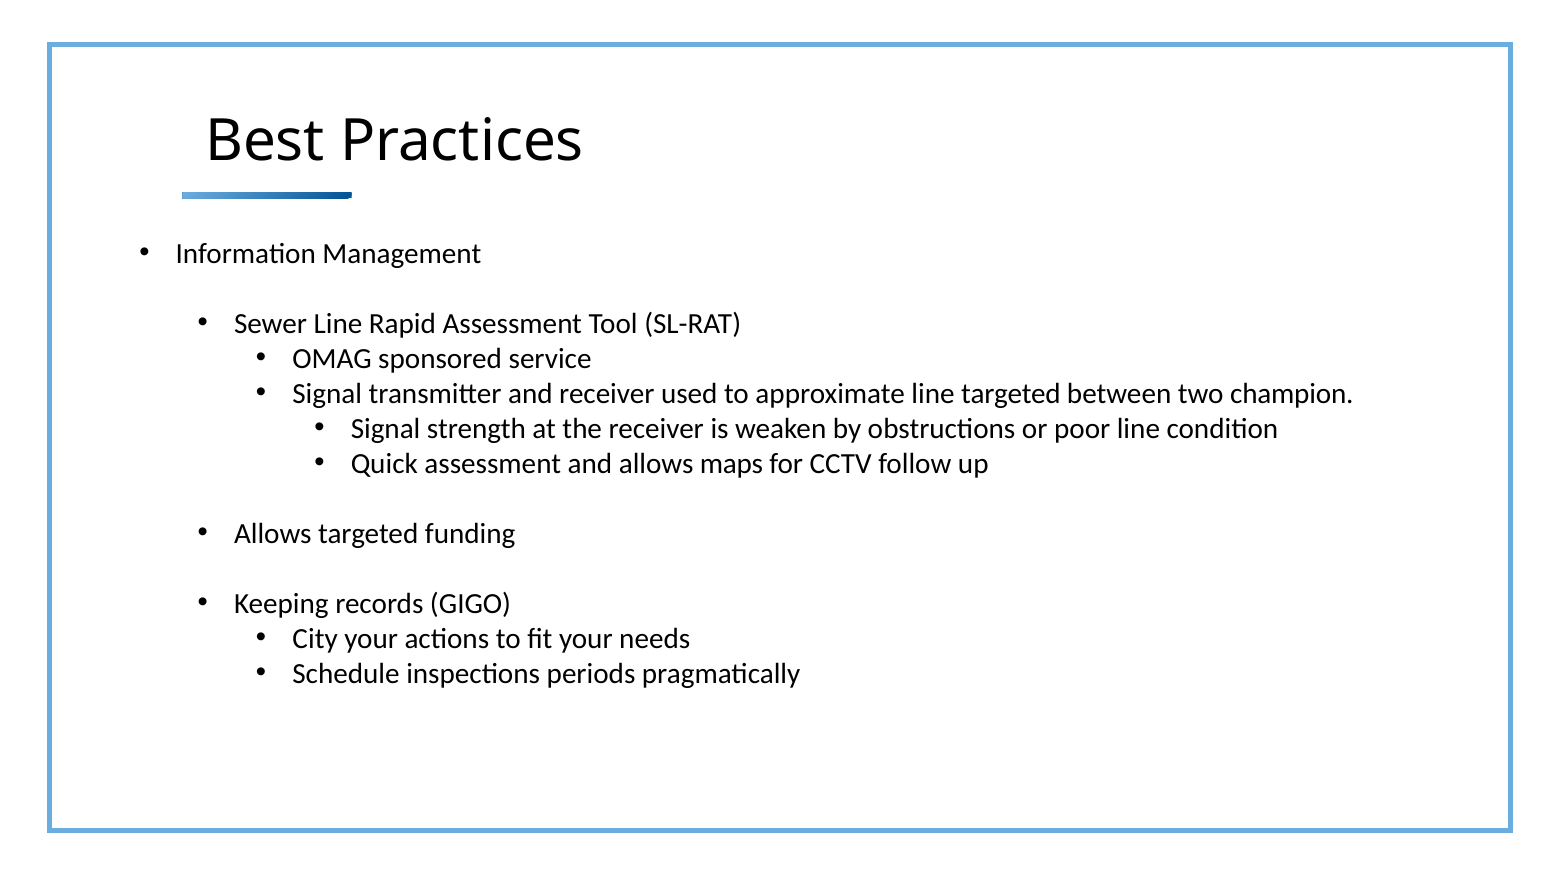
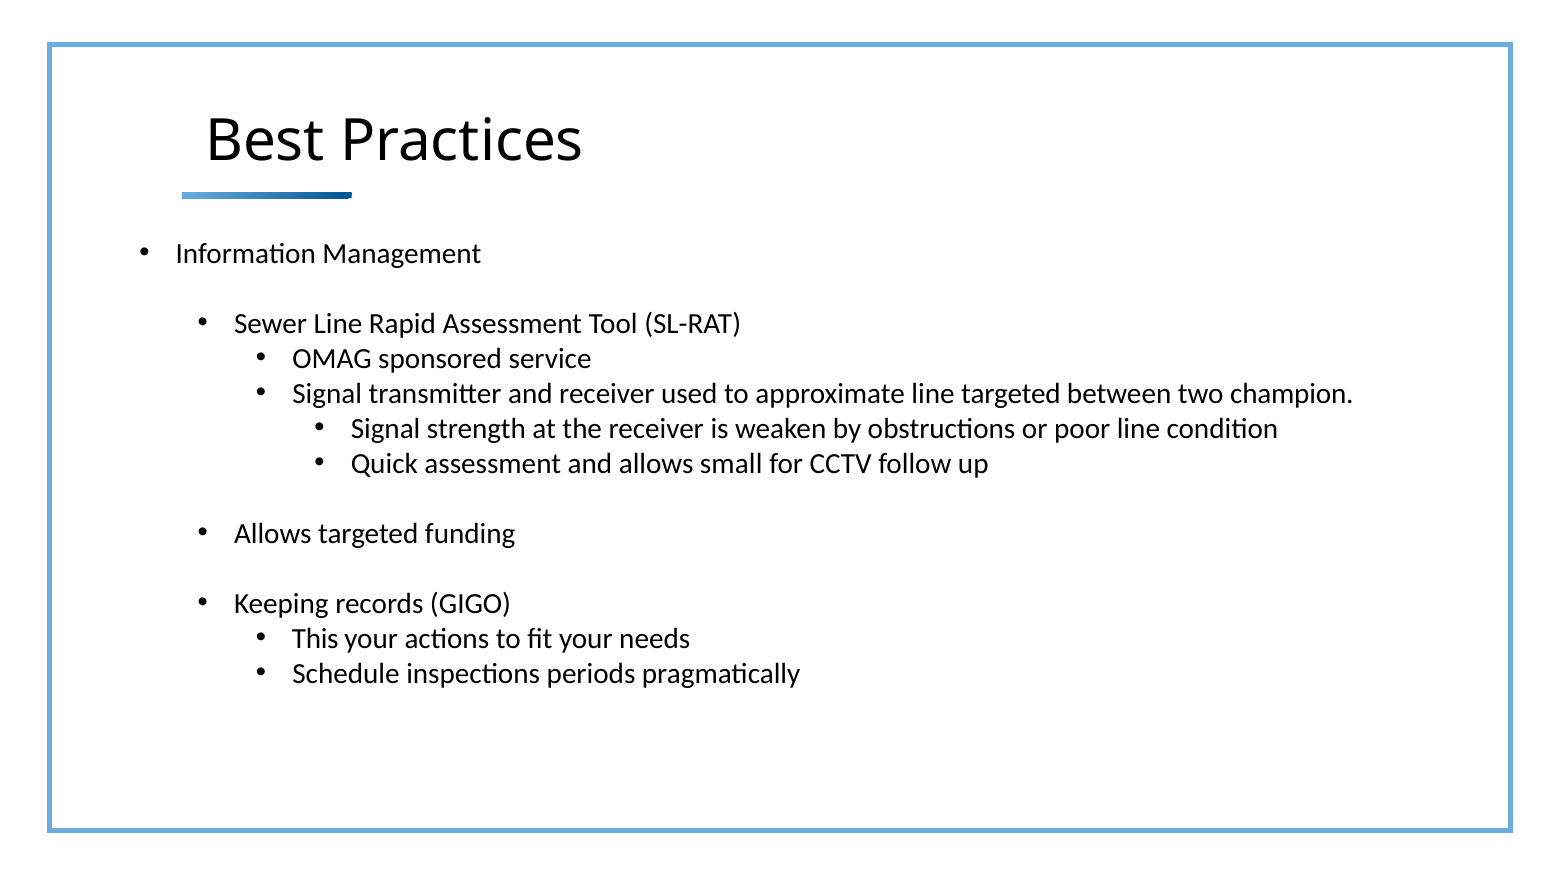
maps: maps -> small (731, 464)
City: City -> This (315, 639)
